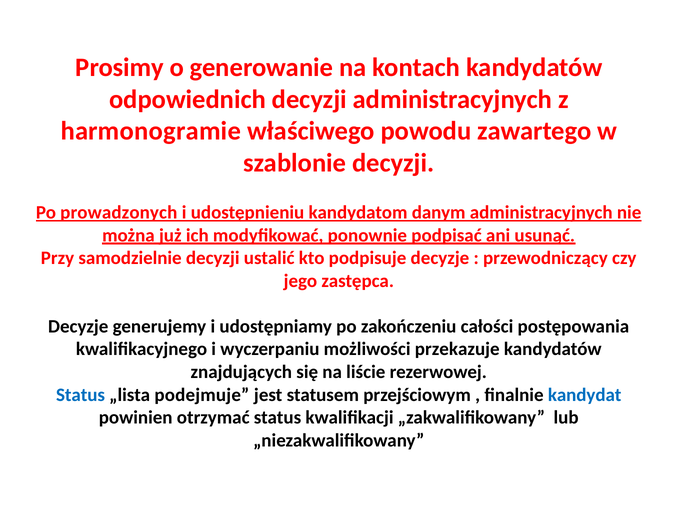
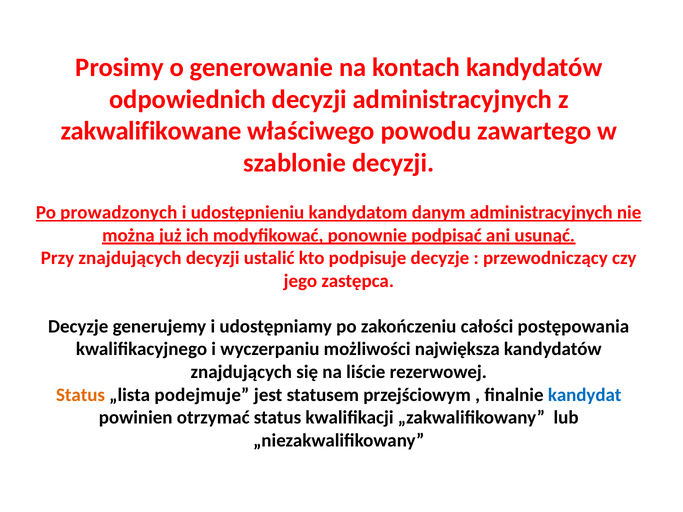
harmonogramie: harmonogramie -> zakwalifikowane (151, 131)
Przy samodzielnie: samodzielnie -> znajdujących (130, 258)
przekazuje: przekazuje -> największa (457, 349)
Status colour: blue -> orange (81, 395)
